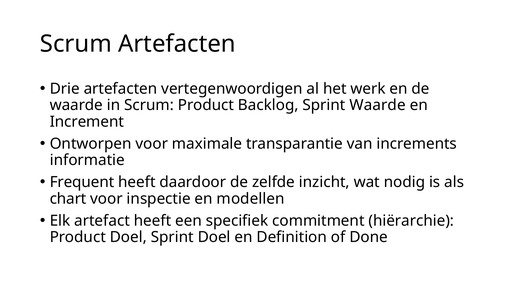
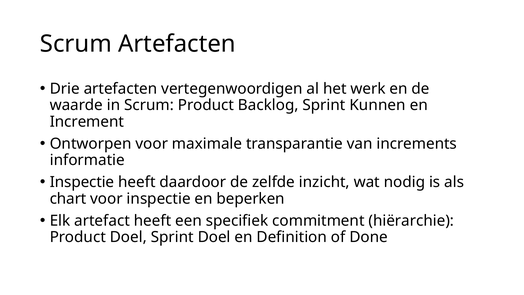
Sprint Waarde: Waarde -> Kunnen (378, 105)
Frequent: Frequent -> Inspectie (82, 182)
modellen: modellen -> beperken (251, 199)
